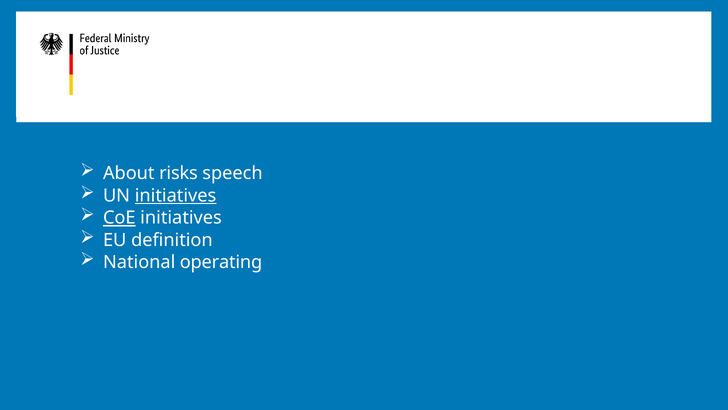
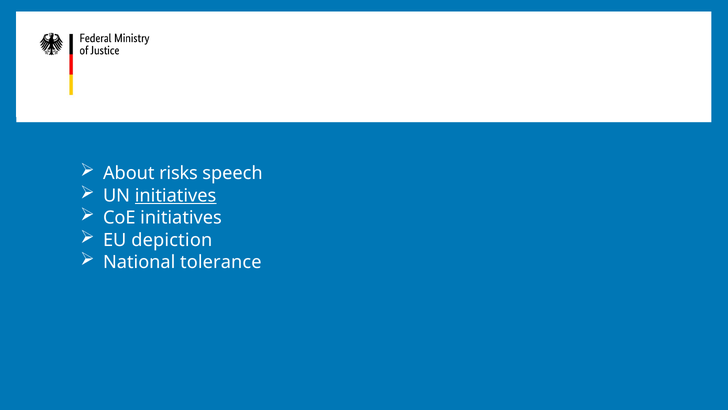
CoE underline: present -> none (119, 218)
definition: definition -> depiction (172, 240)
operating: operating -> tolerance (221, 262)
